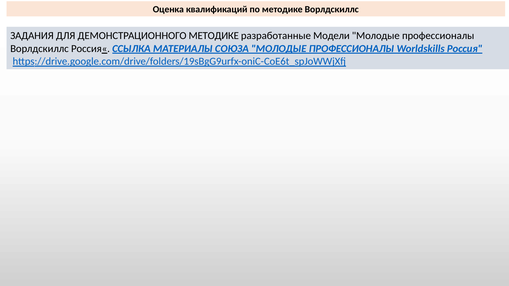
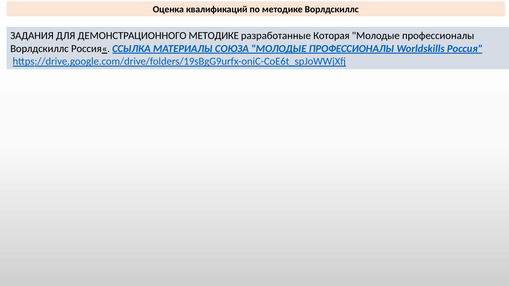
Модели: Модели -> Которая (331, 36)
